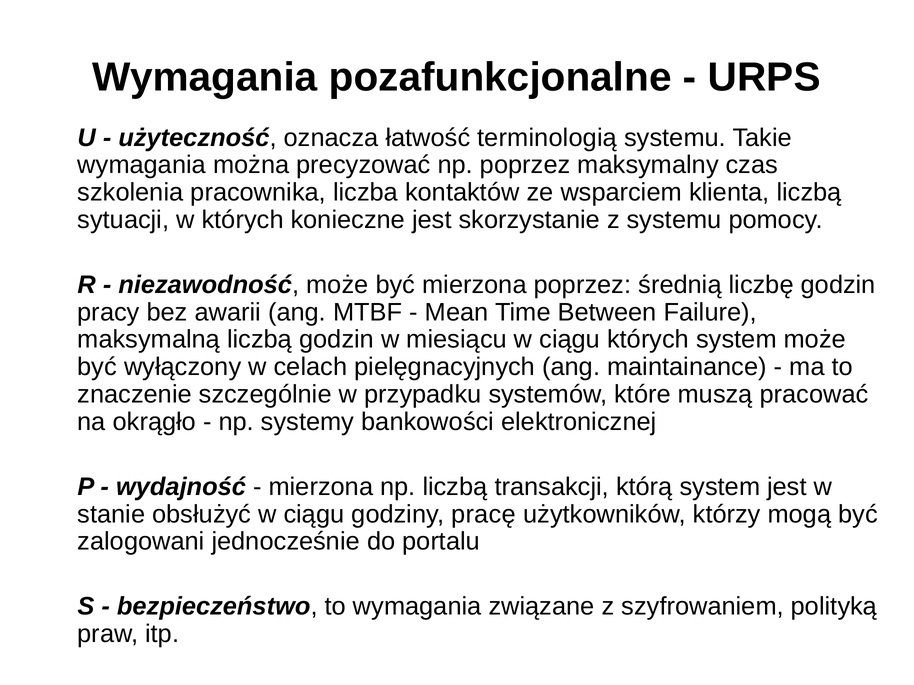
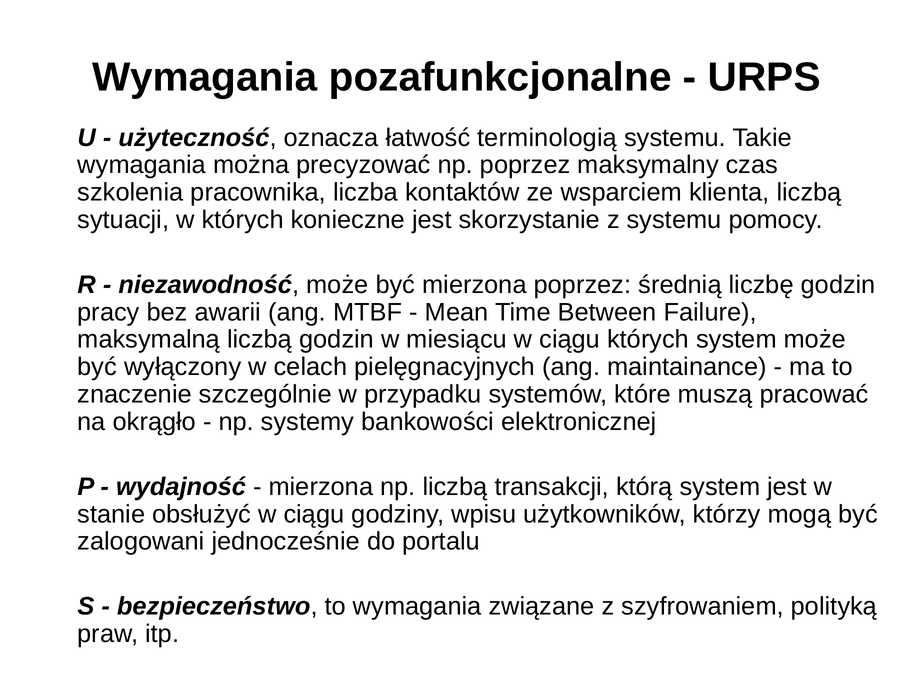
pracę: pracę -> wpisu (484, 515)
